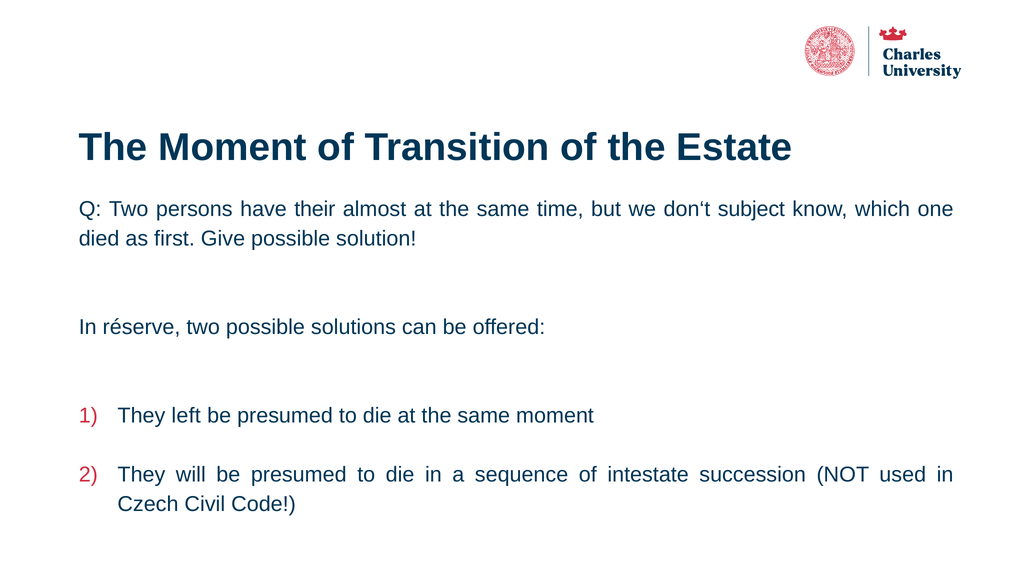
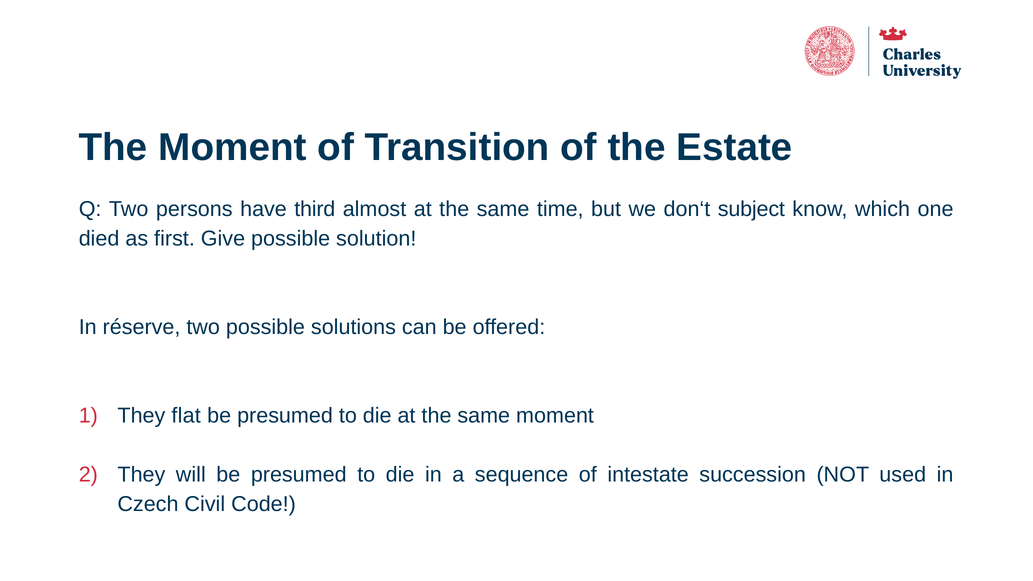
their: their -> third (315, 209)
left: left -> flat (186, 416)
